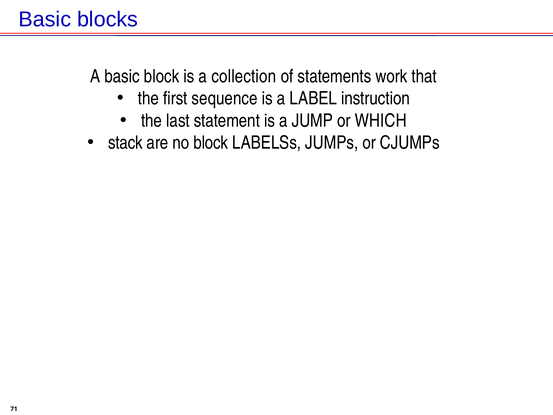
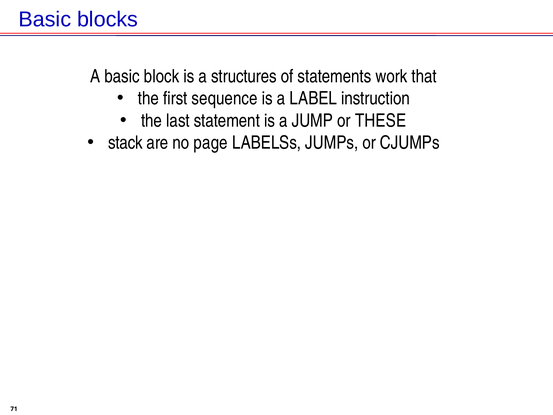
collection: collection -> structures (244, 76)
WHICH: WHICH -> THESE (381, 121)
no block: block -> page (211, 143)
